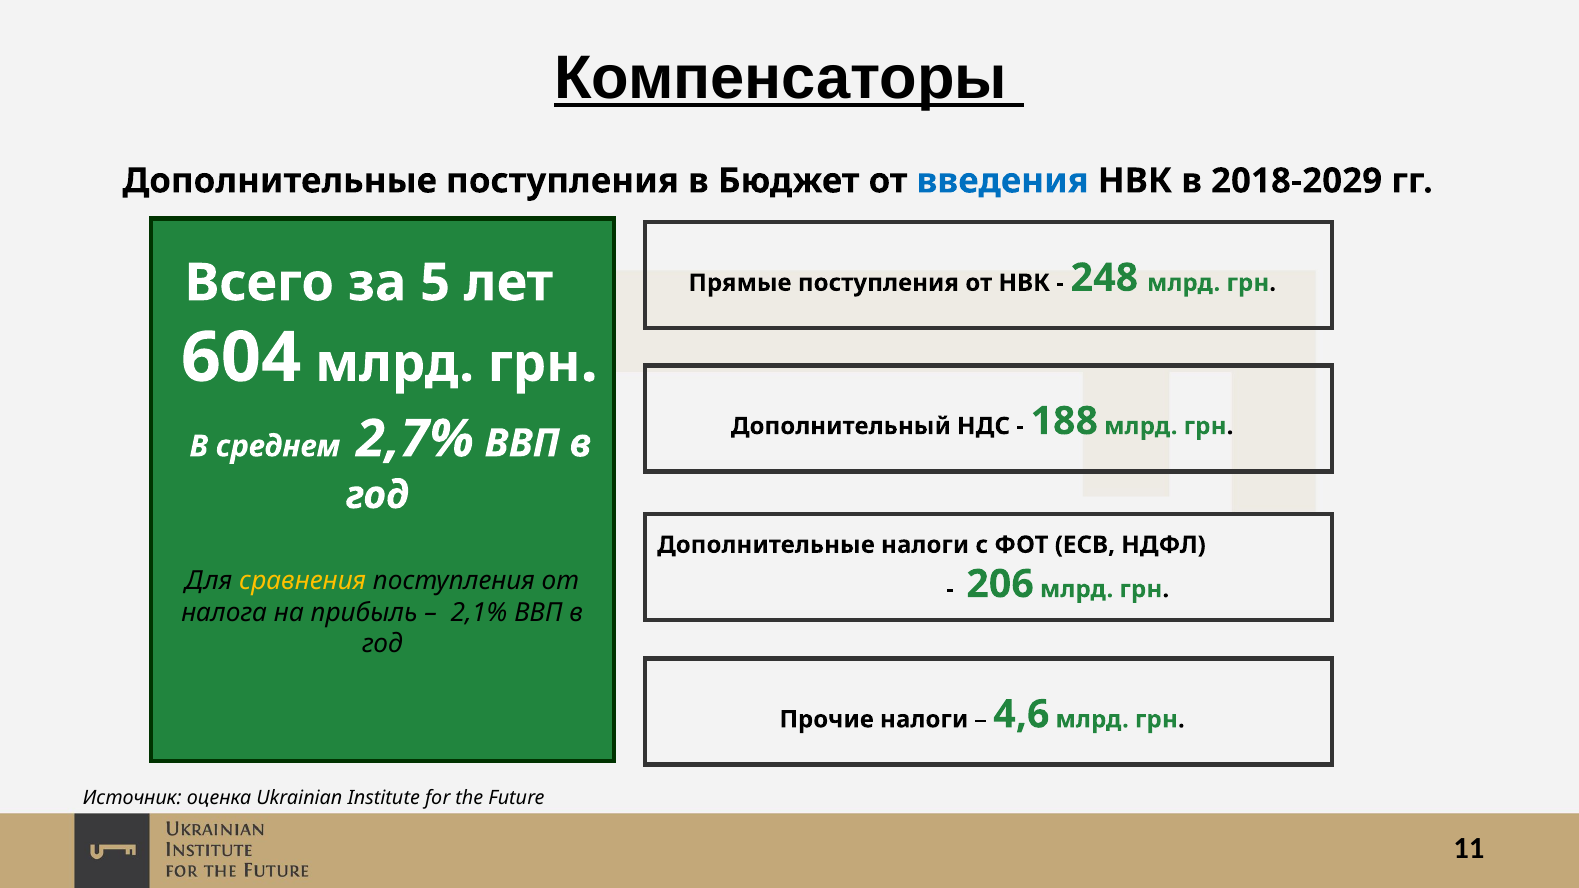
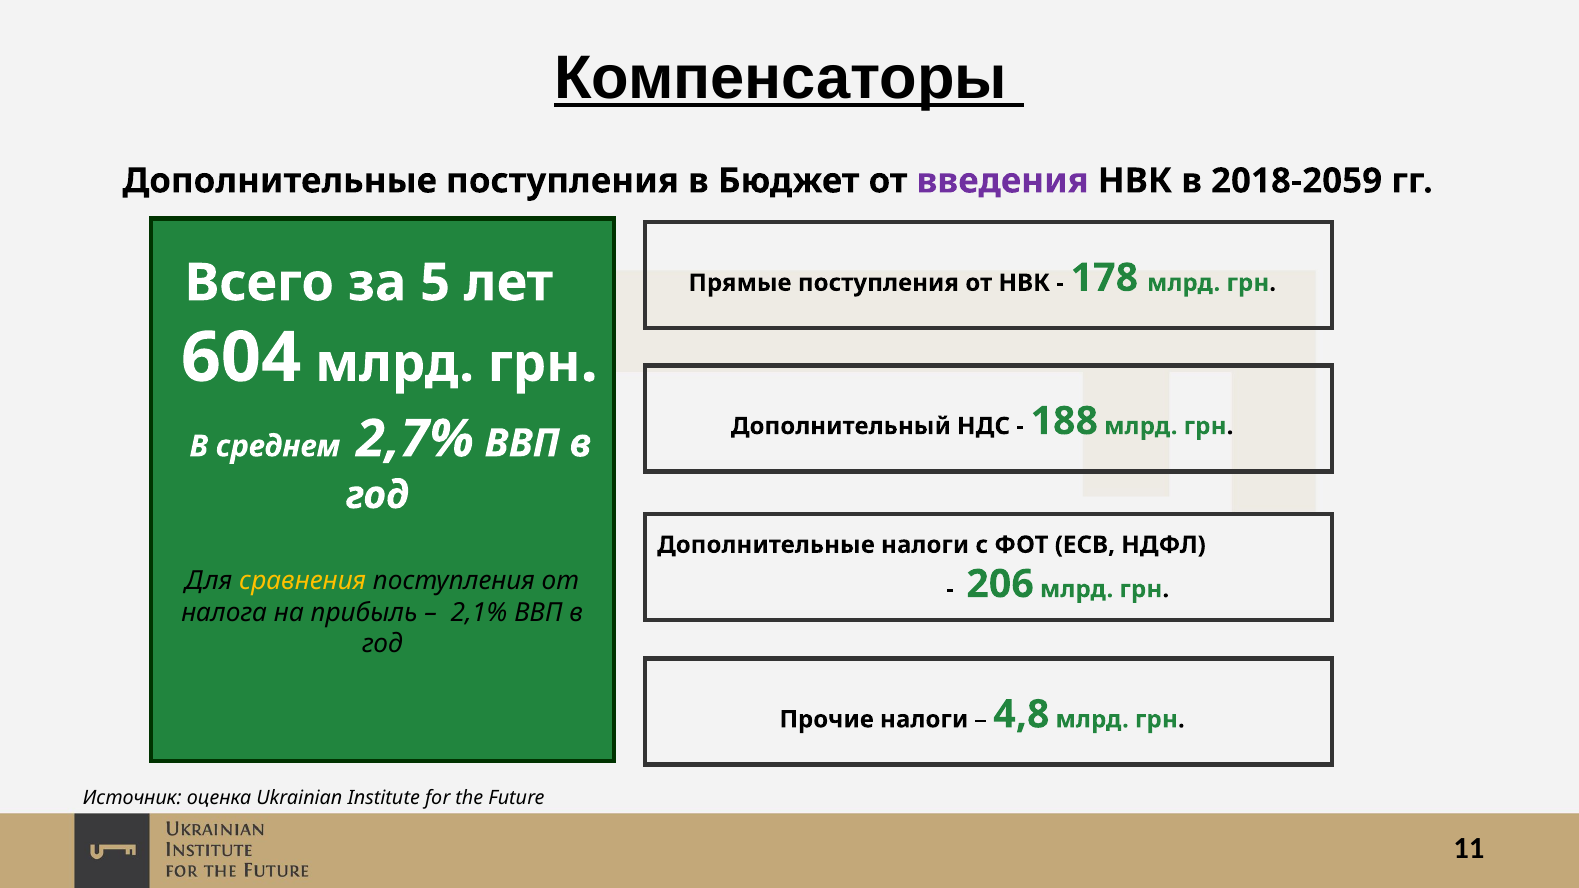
введения colour: blue -> purple (1003, 181)
2018-2029: 2018-2029 -> 2018-2059 (1297, 181)
248: 248 -> 178 (1104, 278)
4,6: 4,6 -> 4,8 (1021, 715)
